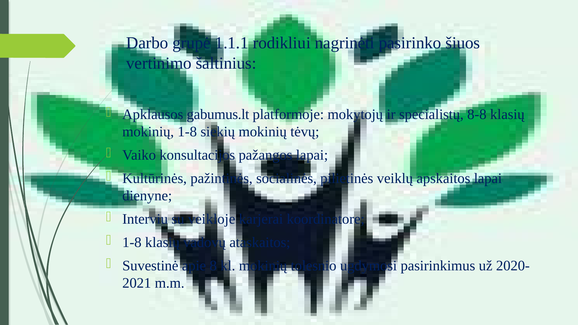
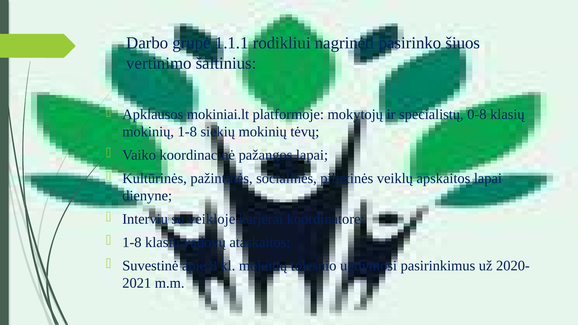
gabumus.lt: gabumus.lt -> mokiniai.lt (218, 114)
8-8: 8-8 -> 0-8 (477, 114)
konsultacijos: konsultacijos -> koordinacinė (197, 155)
